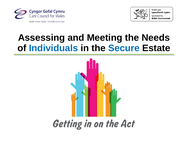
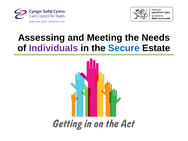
Individuals colour: blue -> purple (53, 48)
